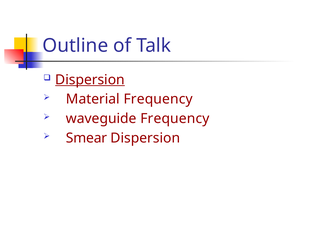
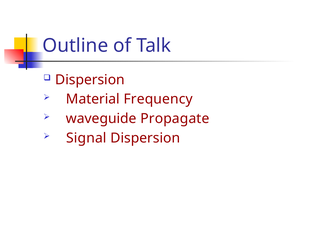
Dispersion underline: present -> none (90, 80)
waveguide Frequency: Frequency -> Propagate (175, 119)
Smear: Smear -> Signal (86, 138)
